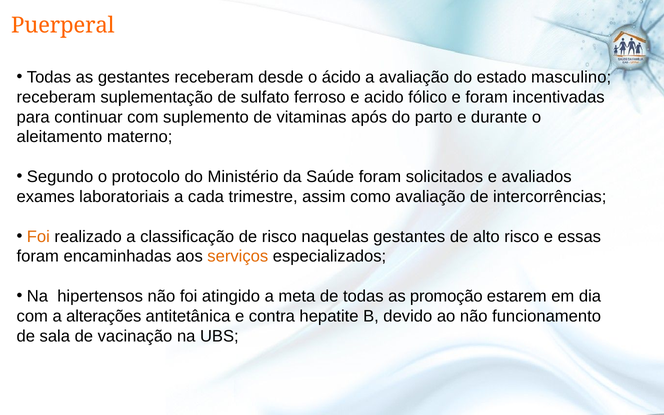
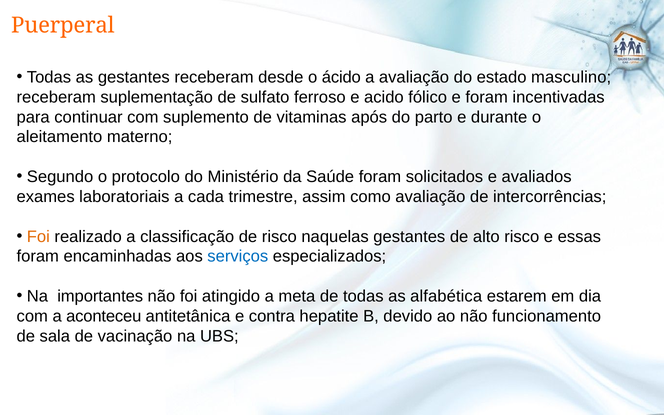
serviços colour: orange -> blue (238, 256)
hipertensos: hipertensos -> importantes (100, 296)
promoção: promoção -> alfabética (446, 296)
alterações: alterações -> aconteceu (104, 316)
